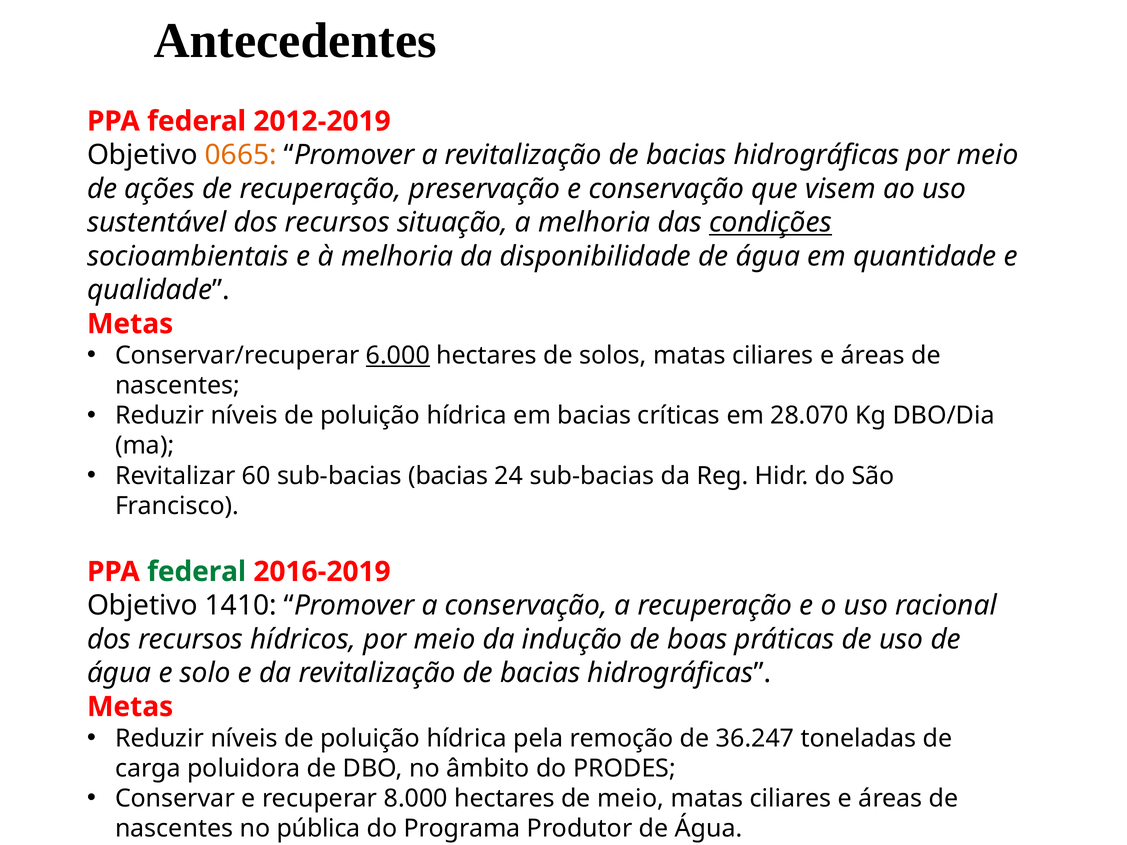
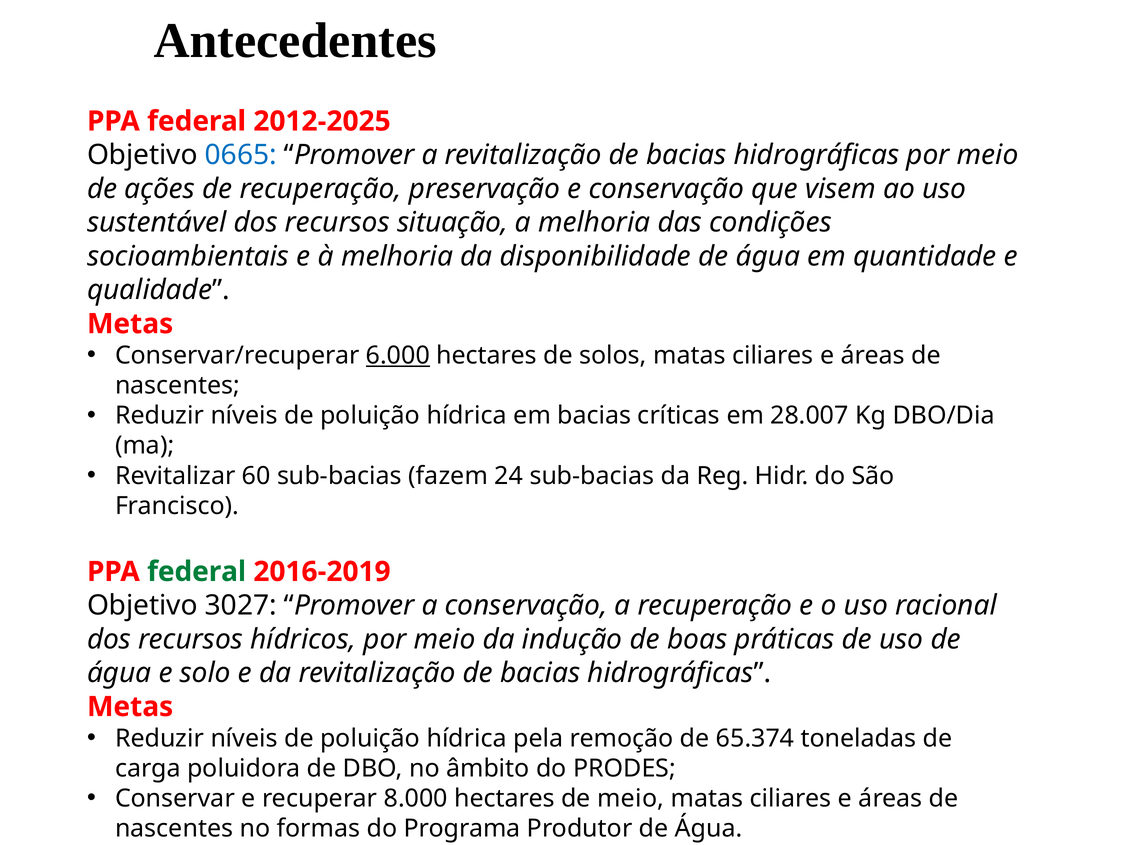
2012-2019: 2012-2019 -> 2012-2025 (322, 121)
0665 colour: orange -> blue (241, 155)
condições underline: present -> none (770, 223)
28.070: 28.070 -> 28.007 (809, 416)
sub-bacias bacias: bacias -> fazem (448, 476)
1410: 1410 -> 3027 (241, 606)
36.247: 36.247 -> 65.374 (755, 739)
pública: pública -> formas (318, 829)
